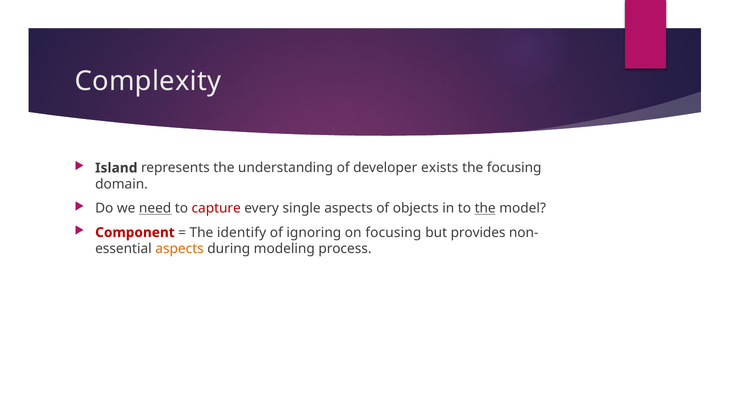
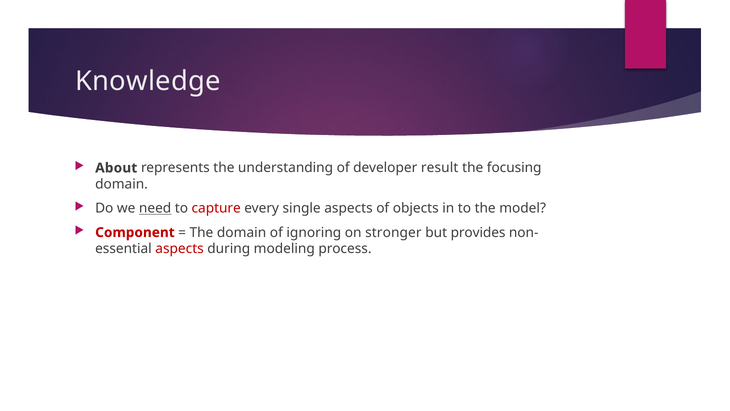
Complexity: Complexity -> Knowledge (148, 81)
Island: Island -> About (116, 168)
exists: exists -> result (440, 168)
the underline: present -> none (485, 208)
The identify: identify -> domain (242, 232)
on focusing: focusing -> stronger (393, 232)
aspects colour: orange -> red (180, 249)
